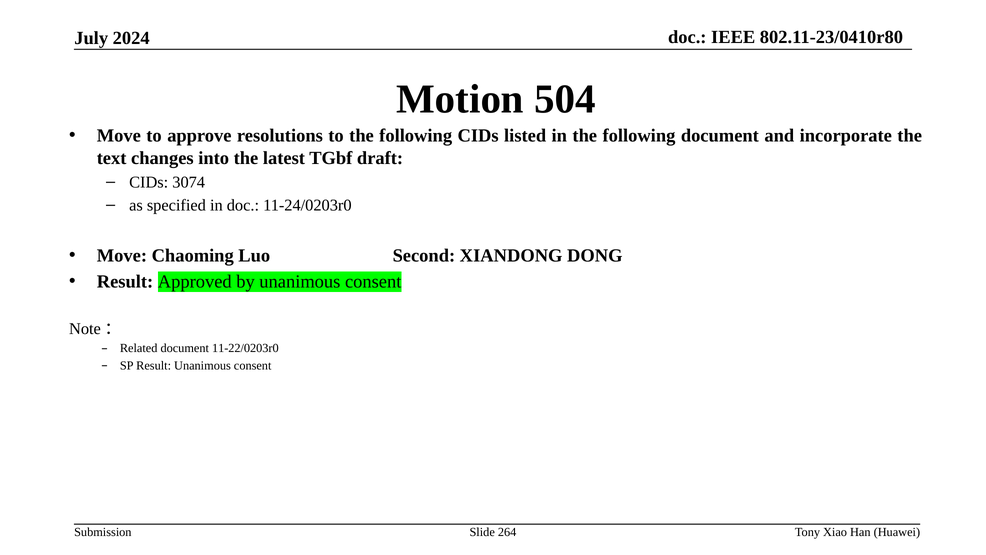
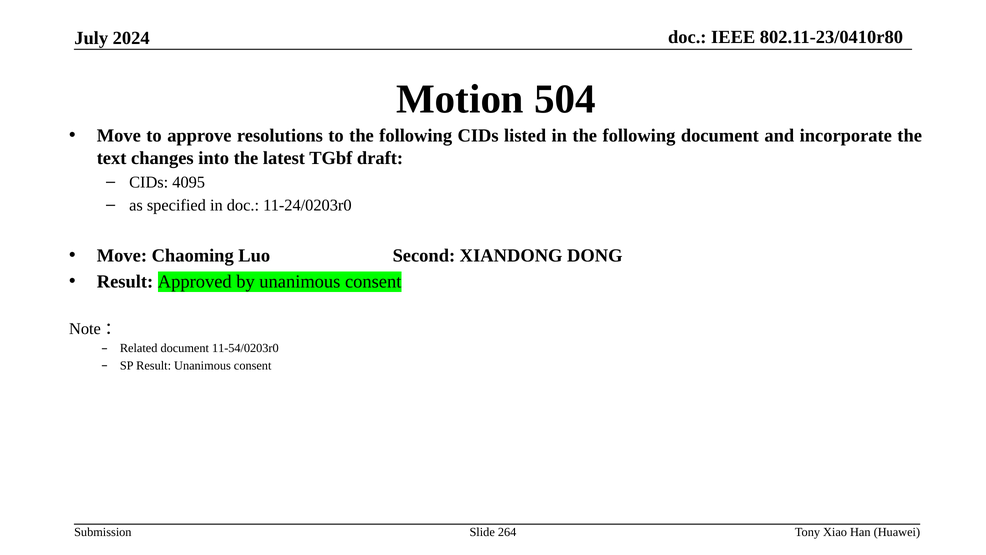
3074: 3074 -> 4095 (189, 182)
11-22/0203r0: 11-22/0203r0 -> 11-54/0203r0 (245, 348)
